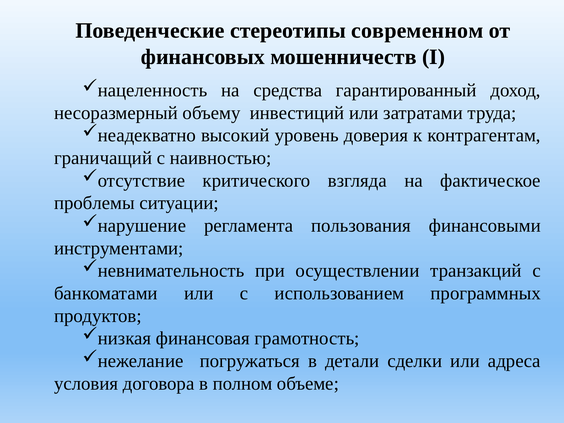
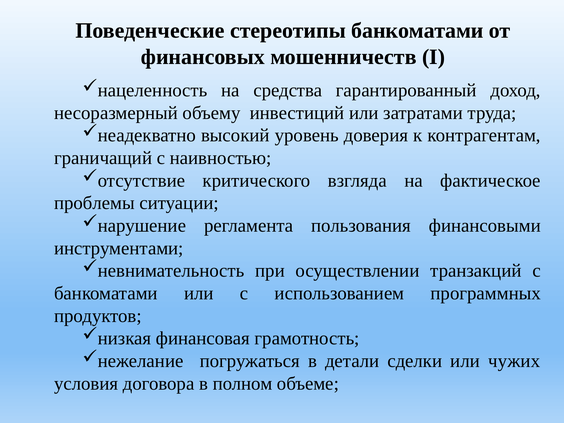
стереотипы современном: современном -> банкоматами (417, 31)
адреса: адреса -> чужих (514, 361)
